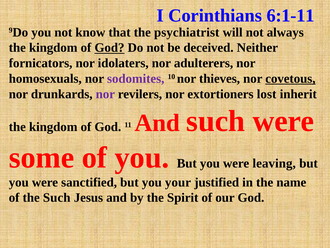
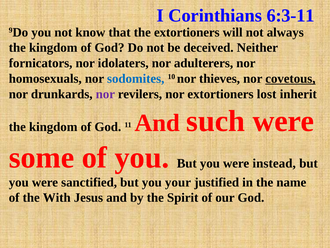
6:1-11: 6:1-11 -> 6:3-11 (291, 16)
the psychiatrist: psychiatrist -> extortioners (187, 32)
God underline: present -> none (109, 48)
sodomites colour: purple -> blue (136, 78)
leaving: leaving -> instead (274, 163)
the Such: Such -> With (57, 197)
